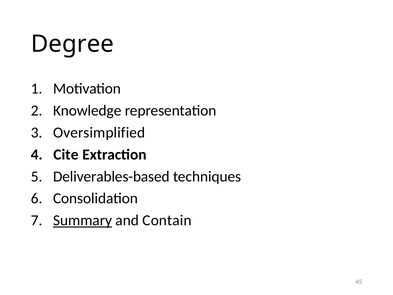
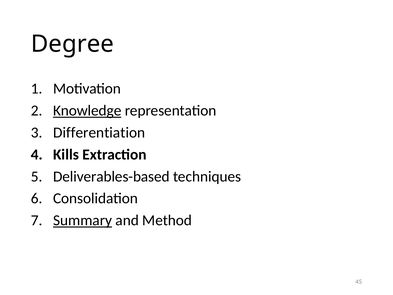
Knowledge underline: none -> present (87, 111)
Oversimplified: Oversimplified -> Differentiation (99, 132)
Cite: Cite -> Kills (66, 154)
Contain: Contain -> Method (167, 220)
